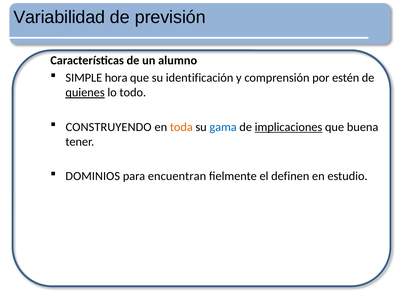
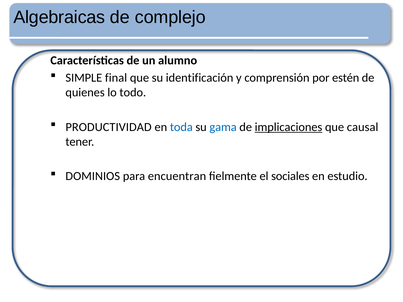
Variabilidad: Variabilidad -> Algebraicas (59, 17)
previsión: previsión -> complejo (170, 17)
hora: hora -> final (116, 78)
quienes underline: present -> none (85, 93)
CONSTRUYENDO: CONSTRUYENDO -> PRODUCTIVIDAD (109, 127)
toda colour: orange -> blue (181, 127)
buena: buena -> causal (363, 127)
definen: definen -> sociales (290, 176)
